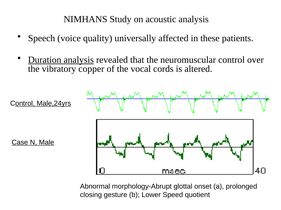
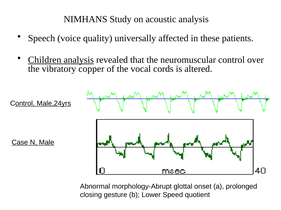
Duration: Duration -> Children (45, 60)
